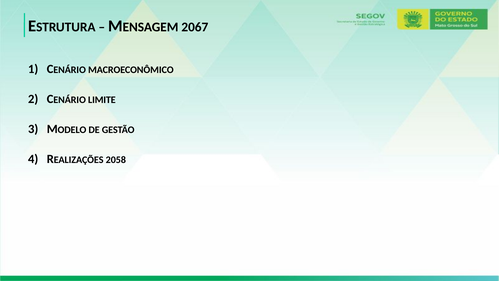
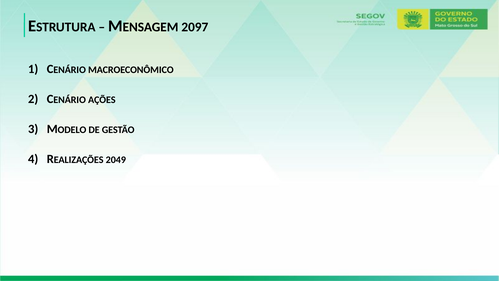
2067: 2067 -> 2097 (195, 27)
LIMITE: LIMITE -> AÇÕES (102, 100)
2058: 2058 -> 2049 (116, 160)
